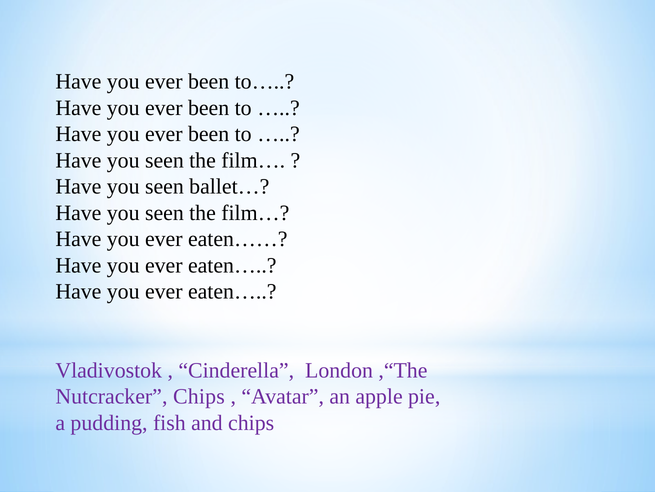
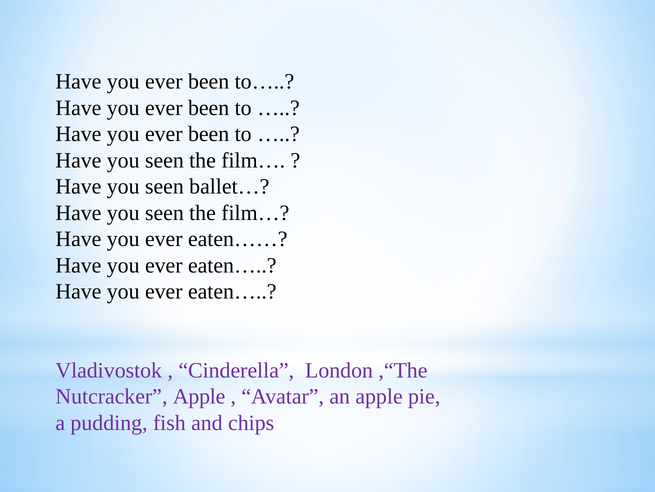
Nutcracker Chips: Chips -> Apple (199, 396)
